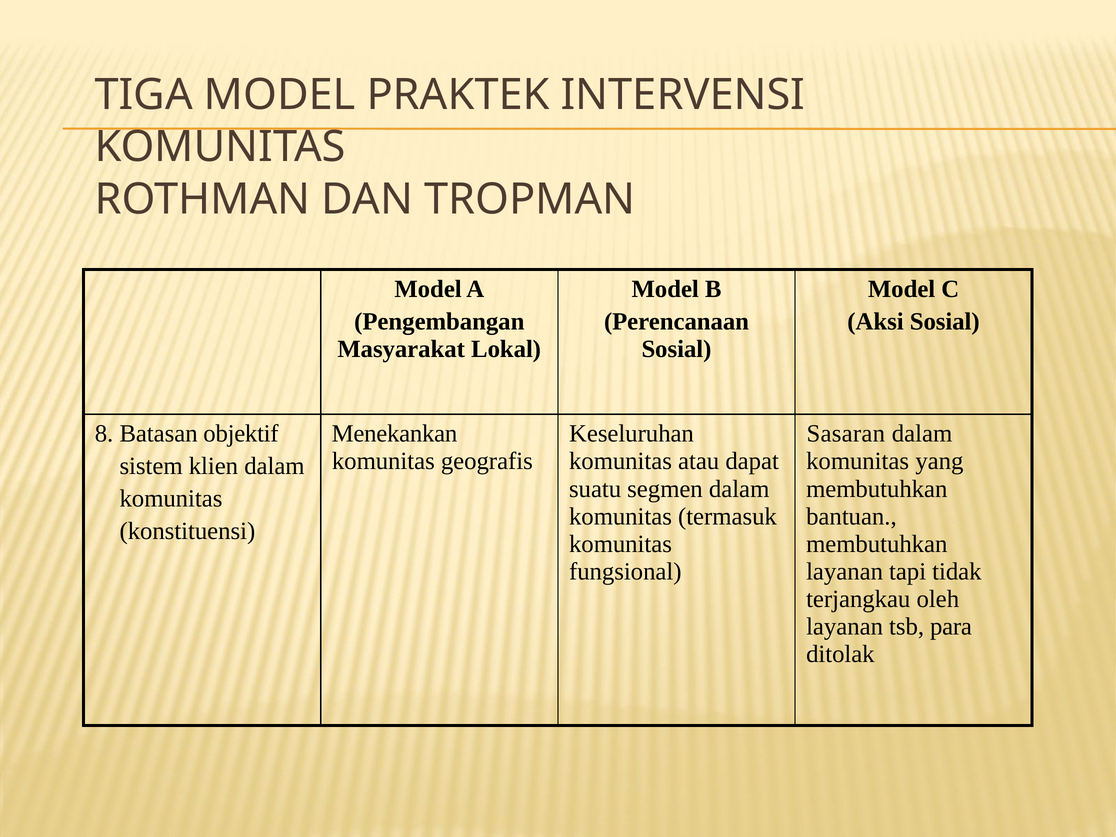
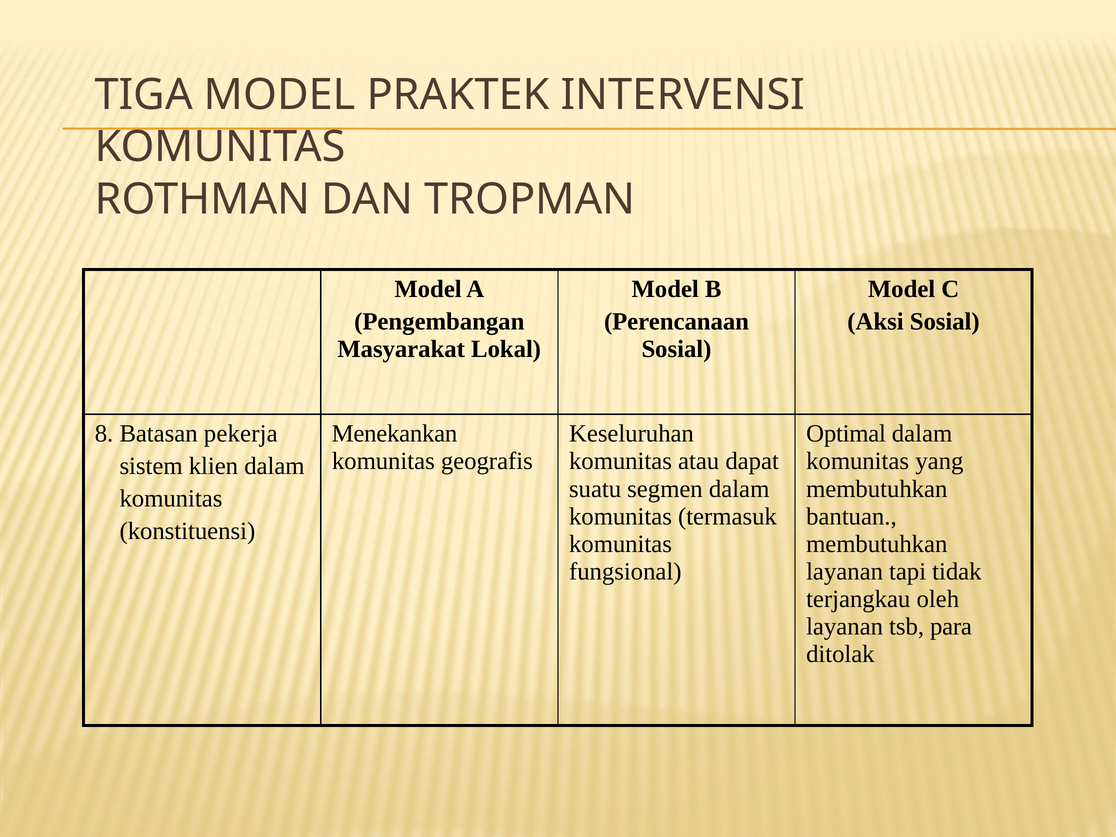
objektif: objektif -> pekerja (241, 434)
Sasaran: Sasaran -> Optimal (846, 434)
